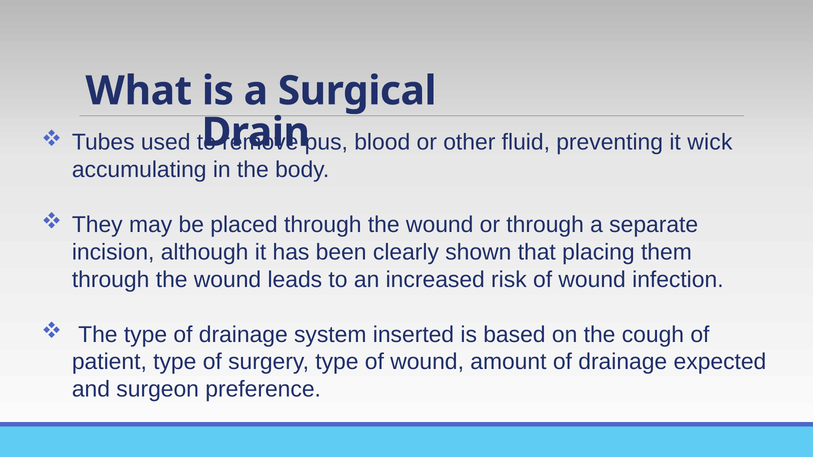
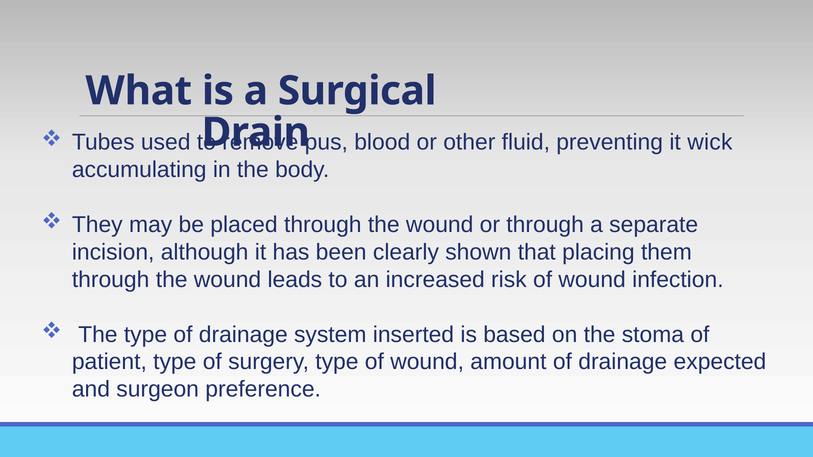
cough: cough -> stoma (653, 335)
